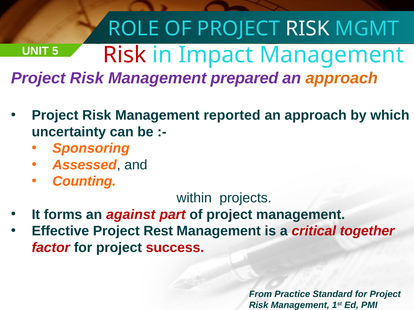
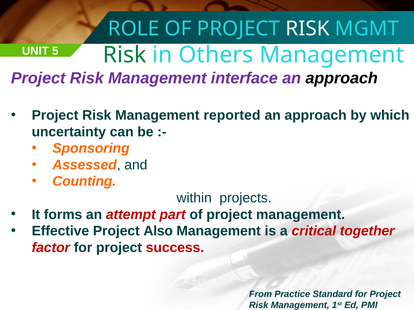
Risk colour: red -> green (125, 55)
Impact: Impact -> Others (216, 55)
prepared: prepared -> interface (244, 78)
approach colour: orange -> black (342, 78)
against: against -> attempt (131, 215)
Rest: Rest -> Also (158, 231)
